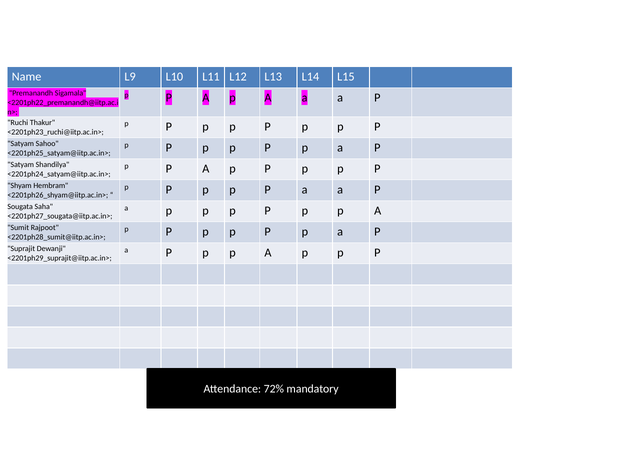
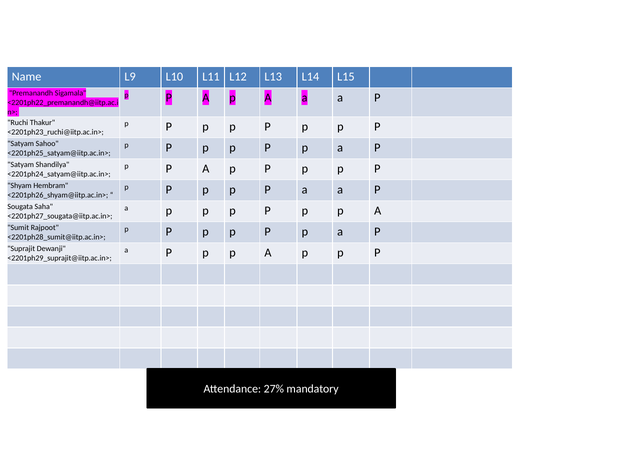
72%: 72% -> 27% (274, 389)
